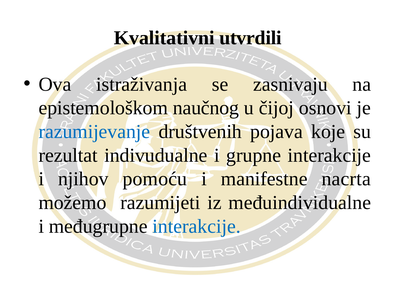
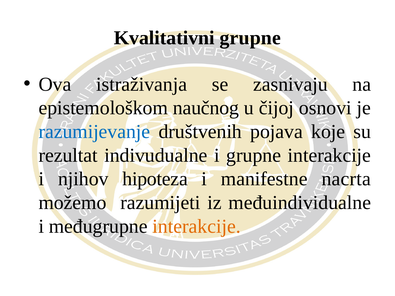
Kvalitativni utvrdili: utvrdili -> grupne (250, 38)
pomoću: pomoću -> hipoteza (155, 179)
interakcije colour: blue -> orange (197, 227)
